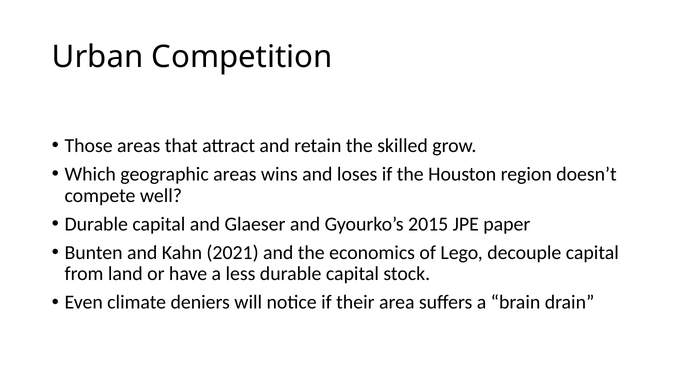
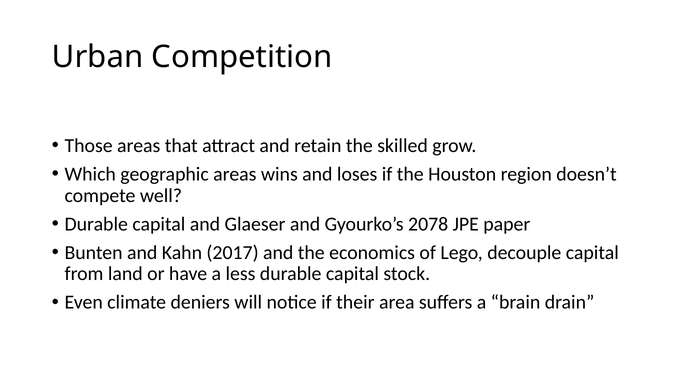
2015: 2015 -> 2078 (428, 224)
2021: 2021 -> 2017 (233, 253)
